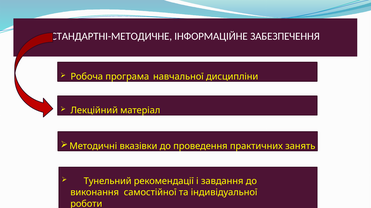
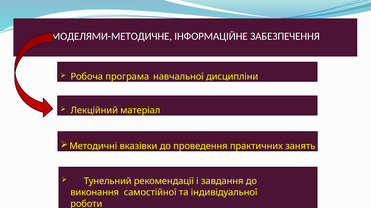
СТАНДАРТНІ-МЕТОДИЧНЕ: СТАНДАРТНІ-МЕТОДИЧНЕ -> МОДЕЛЯМИ-МЕТОДИЧНЕ (111, 37)
